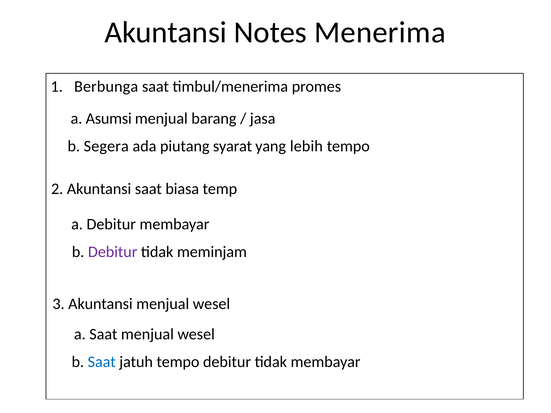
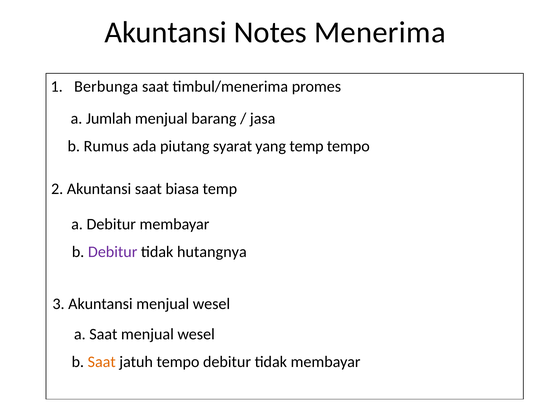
Asumsi: Asumsi -> Jumlah (109, 119)
Segera: Segera -> Rumus (106, 146)
yang lebih: lebih -> temp (307, 146)
meminjam: meminjam -> hutangnya (212, 252)
Saat colour: blue -> orange (102, 362)
